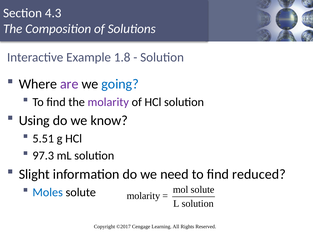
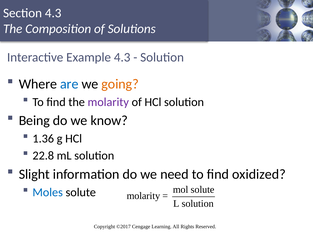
Example 1.8: 1.8 -> 4.3 (122, 57)
are colour: purple -> blue (69, 84)
going colour: blue -> orange (120, 84)
Using: Using -> Being (34, 120)
5.51: 5.51 -> 1.36 (43, 138)
97.3: 97.3 -> 22.8 (43, 155)
reduced: reduced -> oxidized (259, 174)
